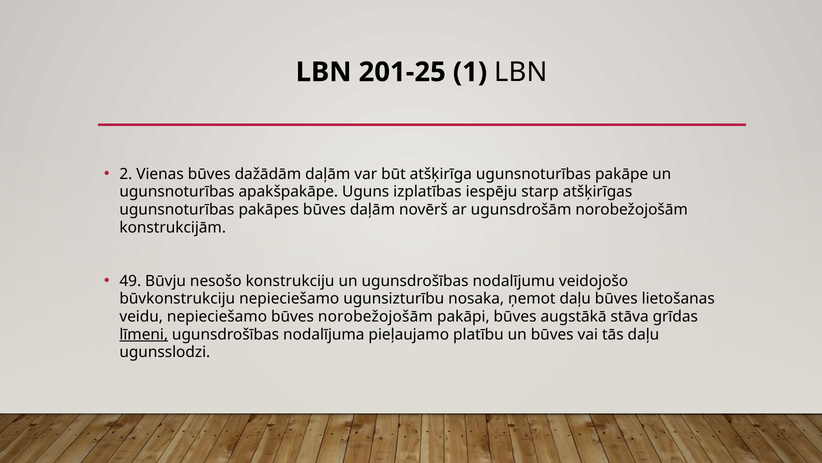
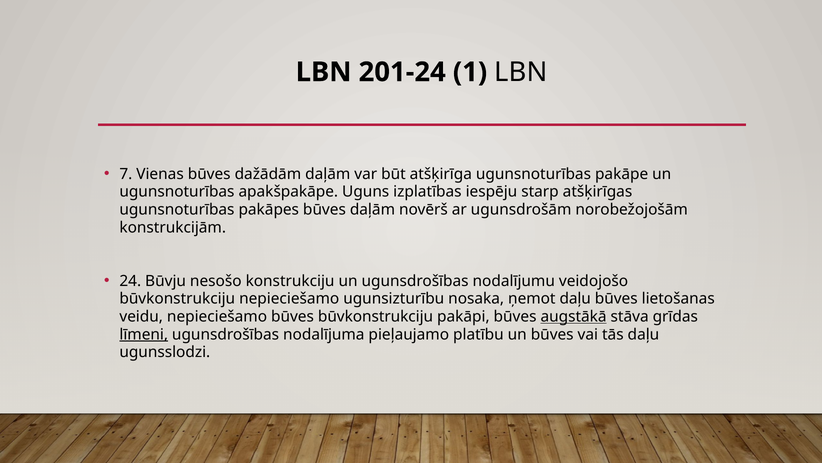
201-25: 201-25 -> 201-24 (402, 72)
2: 2 -> 7 (126, 174)
49: 49 -> 24 (130, 281)
būves norobežojošām: norobežojošām -> būvkonstrukciju (376, 316)
augstākā underline: none -> present (574, 316)
